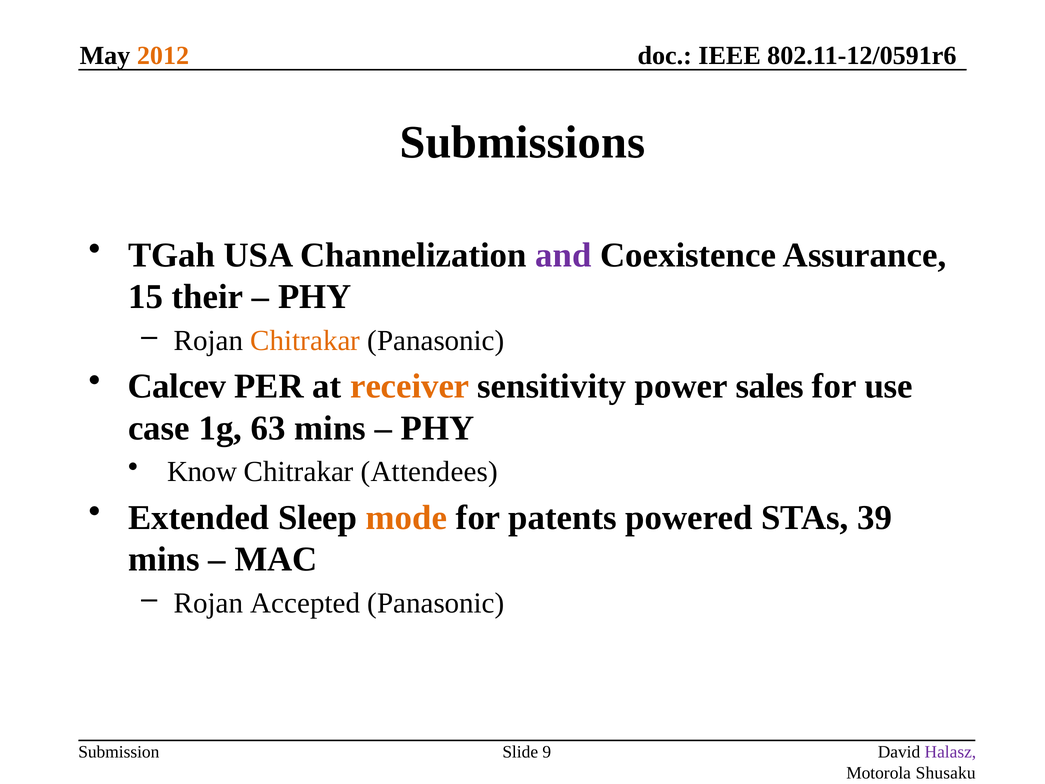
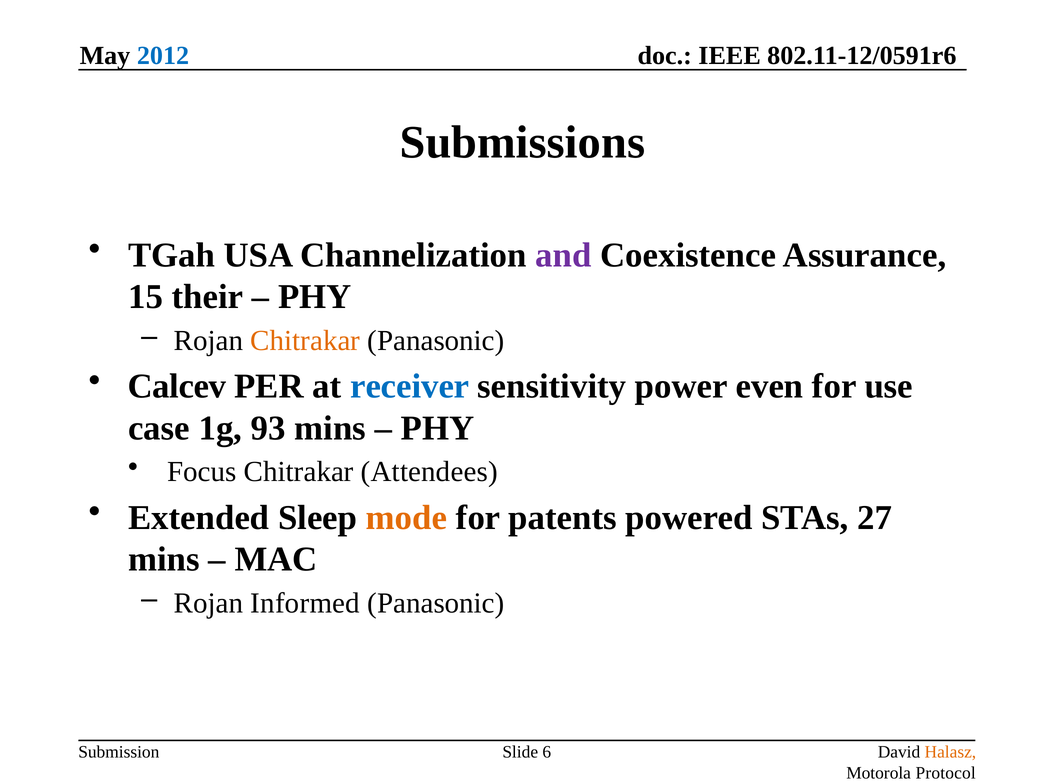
2012 colour: orange -> blue (163, 56)
receiver colour: orange -> blue (410, 386)
sales: sales -> even (770, 386)
63: 63 -> 93 (268, 428)
Know: Know -> Focus (202, 472)
39: 39 -> 27 (875, 517)
Accepted: Accepted -> Informed (305, 603)
9: 9 -> 6 (547, 752)
Halasz colour: purple -> orange (950, 752)
Shusaku: Shusaku -> Protocol (946, 773)
